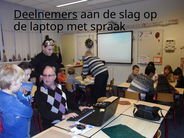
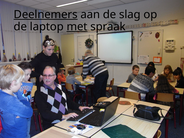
met underline: none -> present (77, 27)
